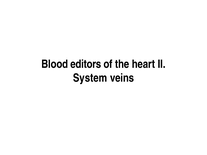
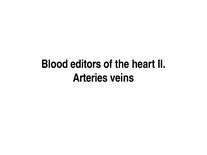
System: System -> Arteries (90, 78)
